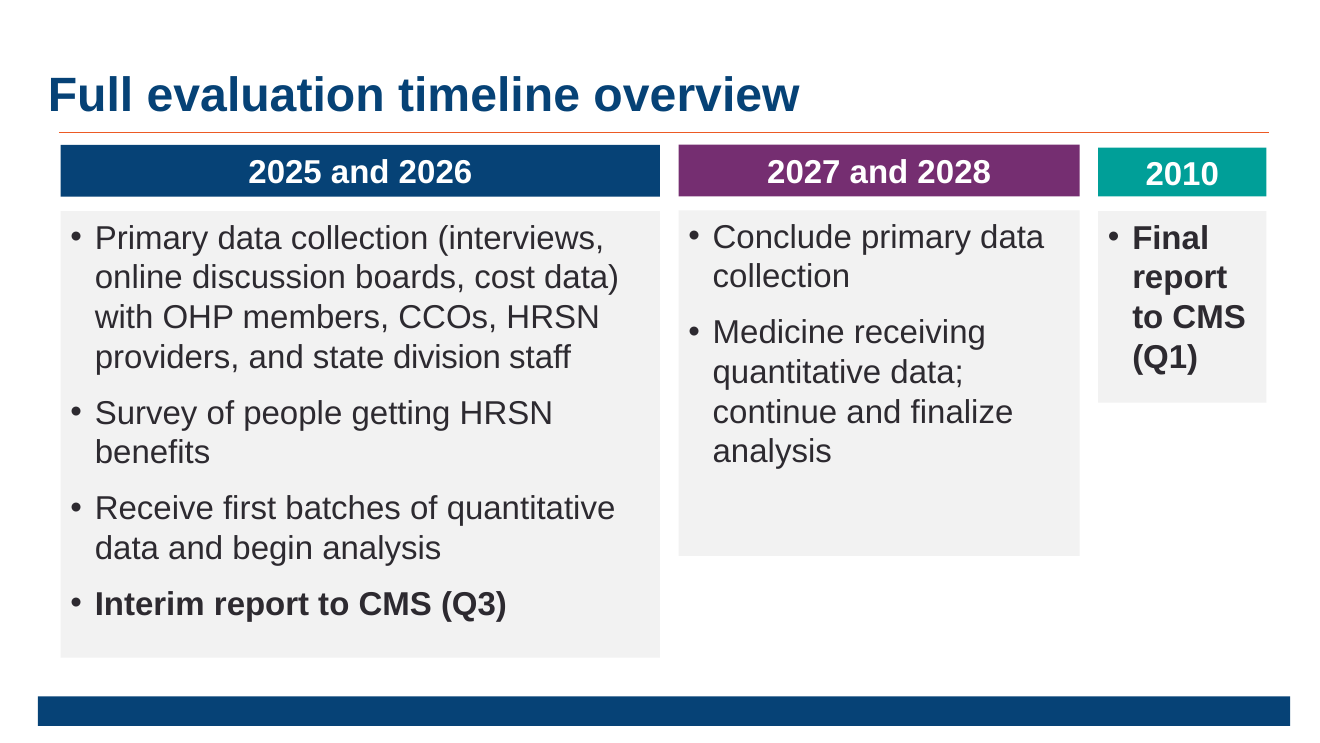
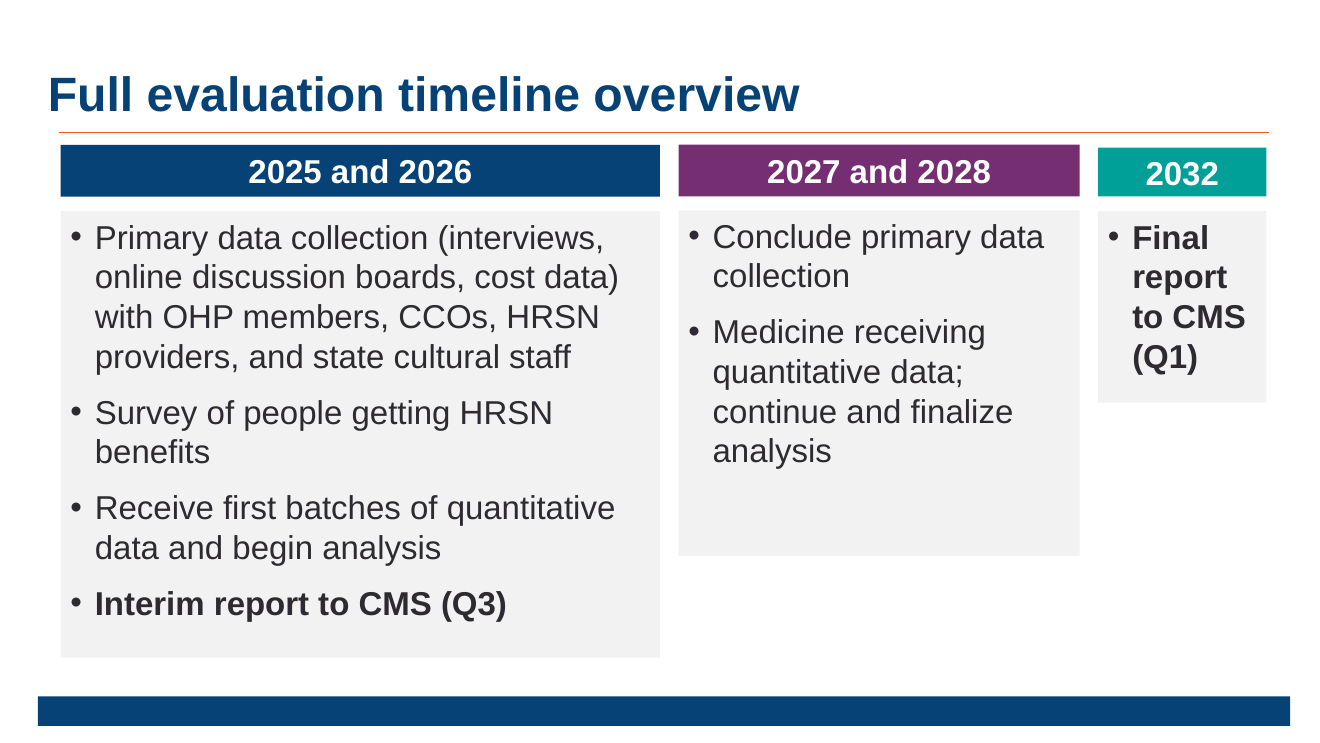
2010: 2010 -> 2032 (1182, 174)
division: division -> cultural (447, 357)
